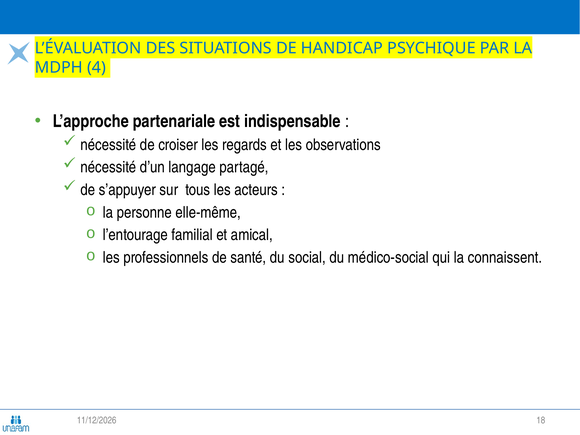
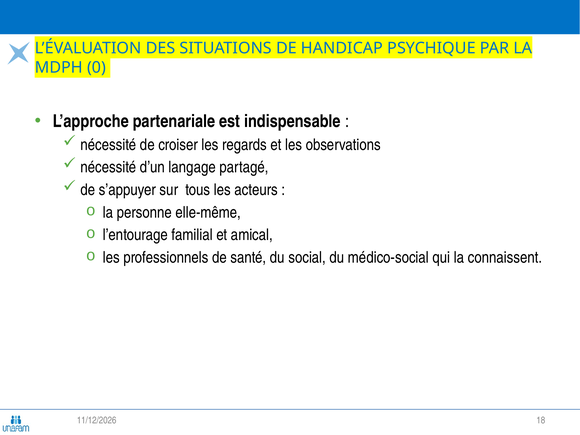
4: 4 -> 0 (97, 68)
